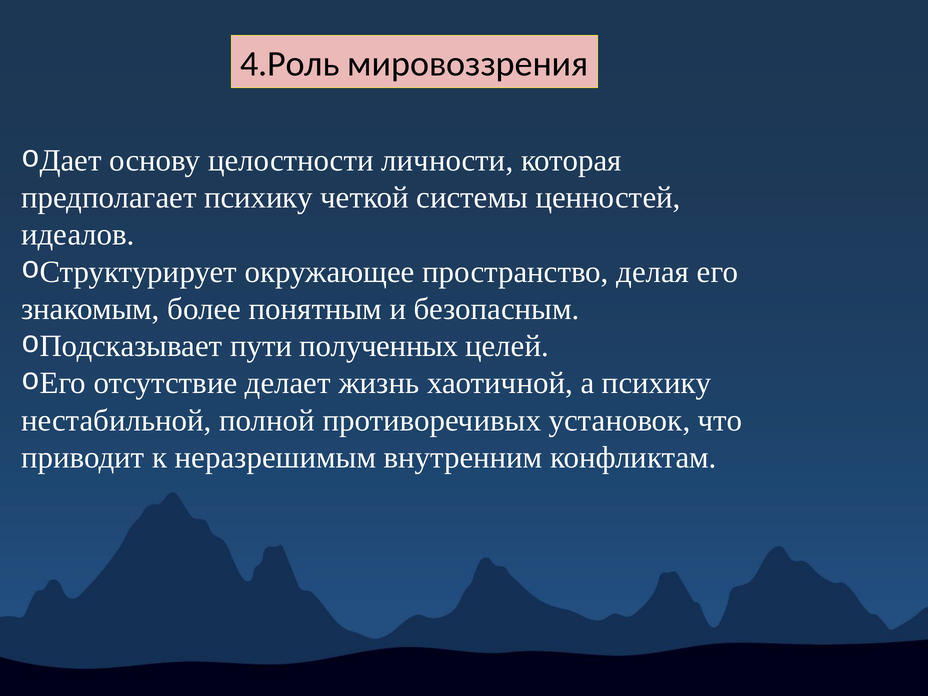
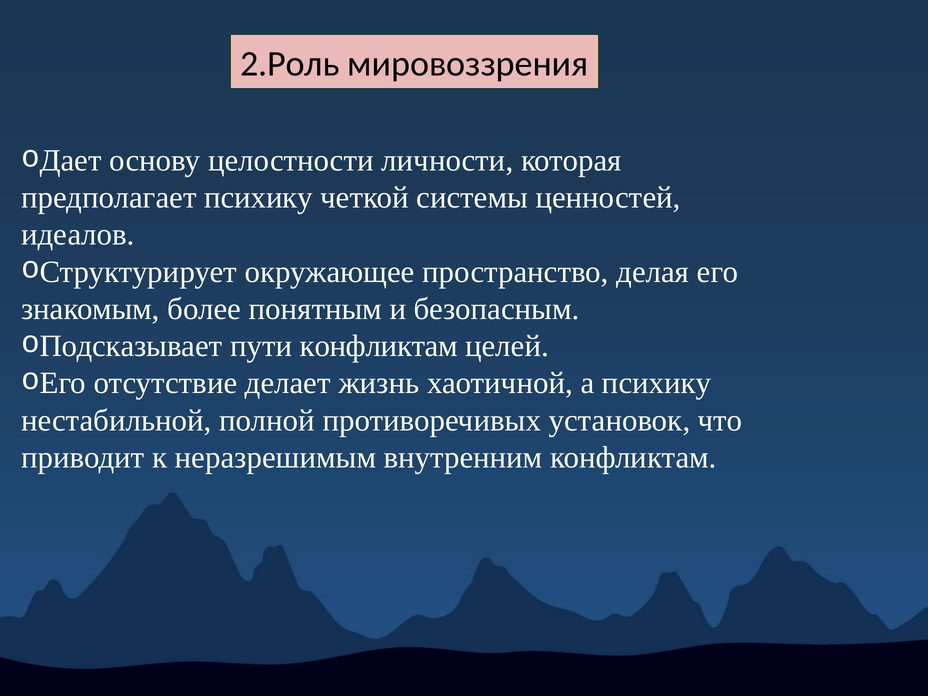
4.Роль: 4.Роль -> 2.Роль (290, 64)
пути полученных: полученных -> конфликтам (379, 346)
